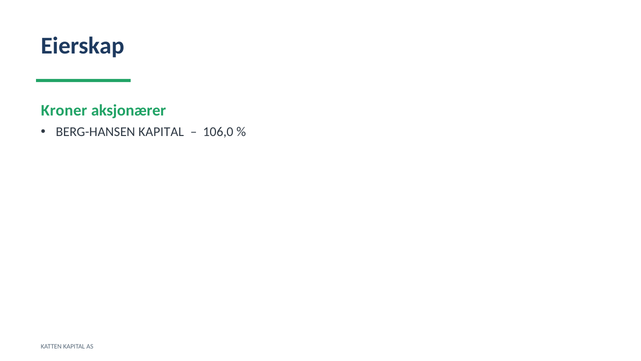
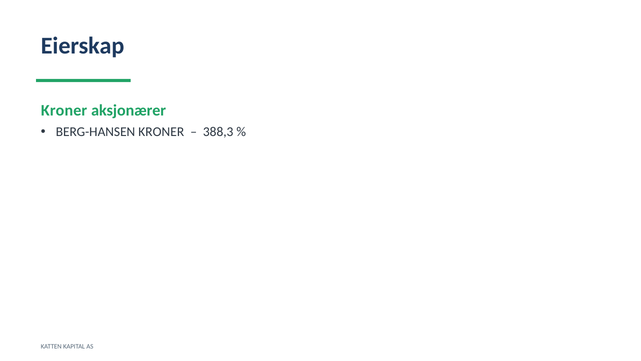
BERG-HANSEN KAPITAL: KAPITAL -> KRONER (161, 132)
106,0: 106,0 -> 388,3 (218, 132)
